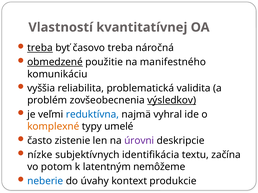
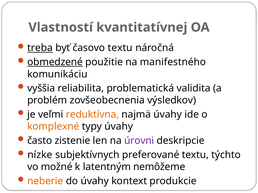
časovo treba: treba -> textu (120, 48)
výsledkov underline: present -> none (172, 101)
reduktívna colour: blue -> orange (92, 115)
najmä vyhral: vyhral -> úvahy (168, 115)
typy umelé: umelé -> úvahy (119, 127)
identifikácia: identifikácia -> preferované (151, 155)
začína: začína -> týchto (226, 155)
potom: potom -> možné (57, 167)
neberie colour: blue -> orange (45, 181)
